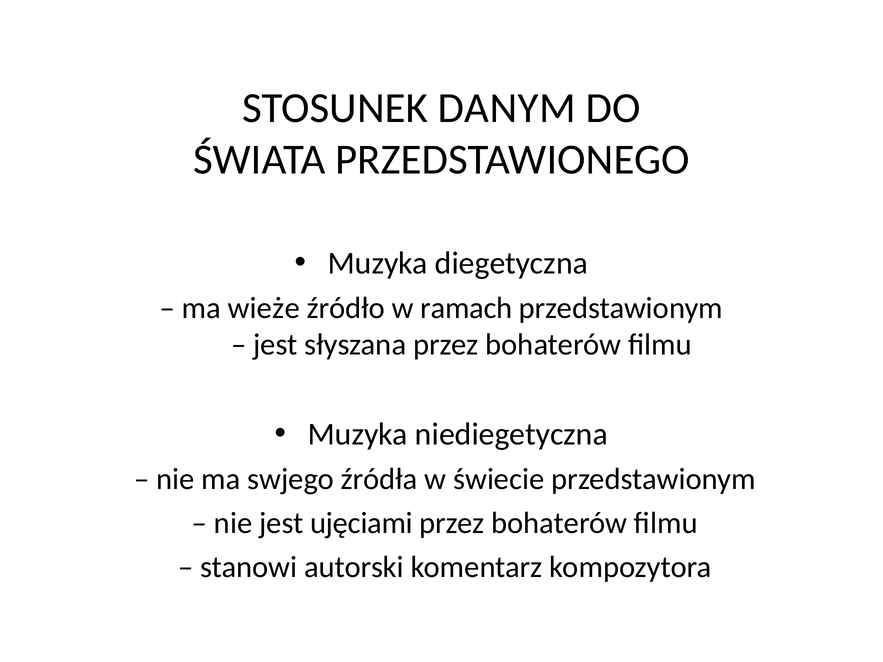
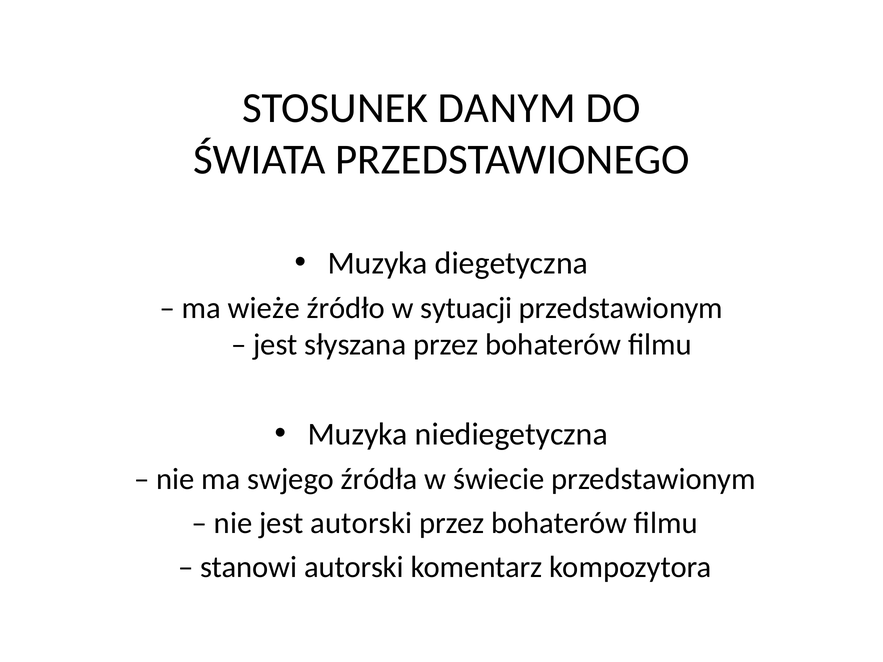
ramach: ramach -> sytuacji (466, 308)
jest ujęciami: ujęciami -> autorski (361, 523)
